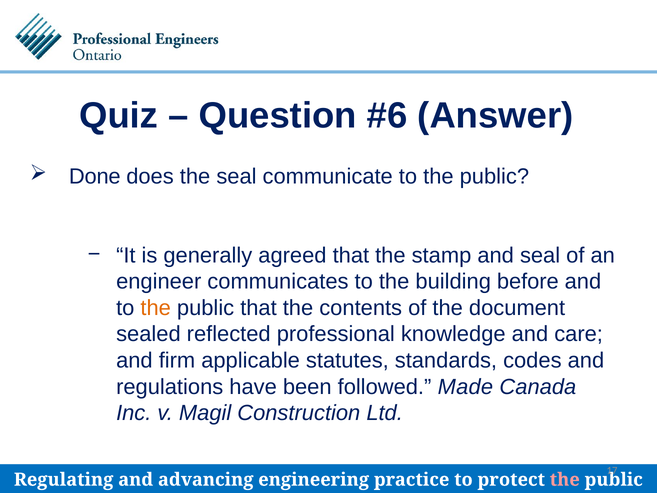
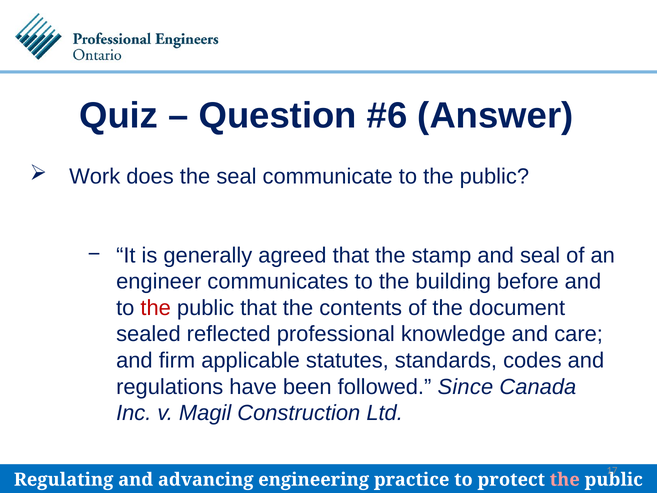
Done: Done -> Work (95, 176)
the colour: orange -> red (156, 308)
Made: Made -> Since (465, 387)
